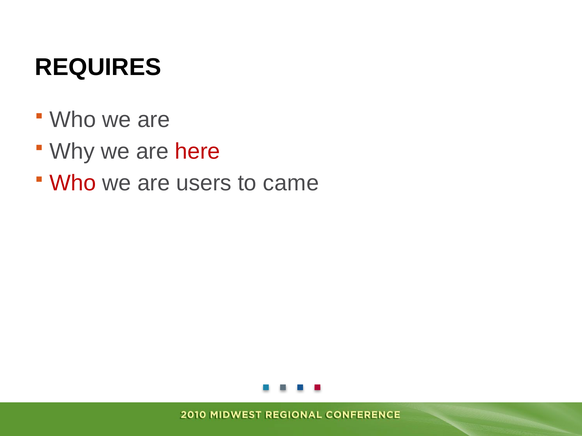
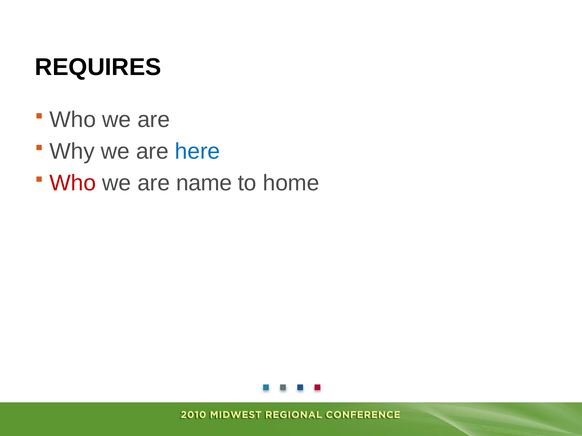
here colour: red -> blue (198, 152)
users: users -> name (204, 183)
came: came -> home (291, 183)
